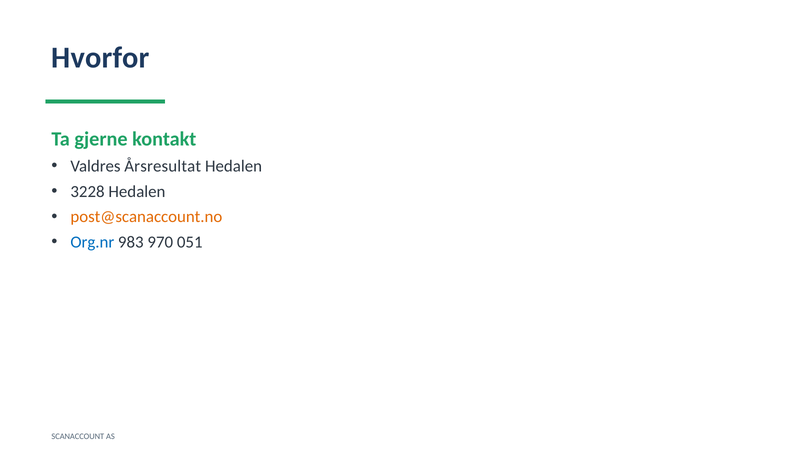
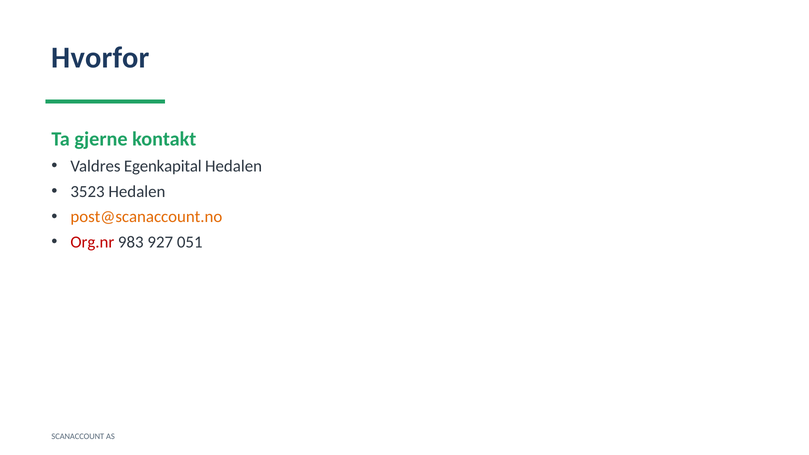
Årsresultat: Årsresultat -> Egenkapital (163, 166)
3228: 3228 -> 3523 (88, 192)
Org.nr colour: blue -> red (92, 242)
970: 970 -> 927 (160, 242)
